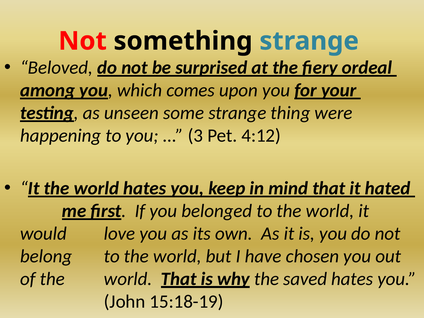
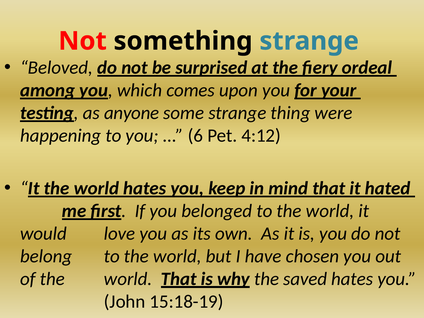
unseen: unseen -> anyone (132, 113)
3: 3 -> 6 (196, 136)
